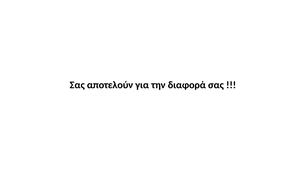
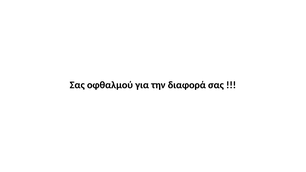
αποτελούν: αποτελούν -> οφθαλμού (110, 85)
